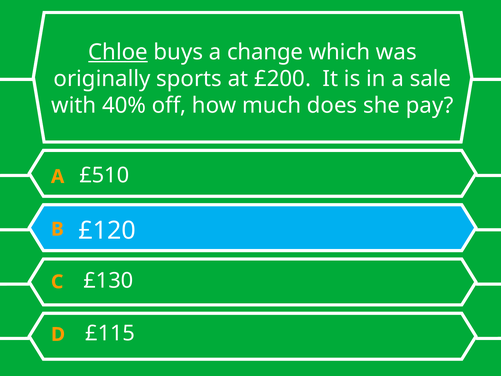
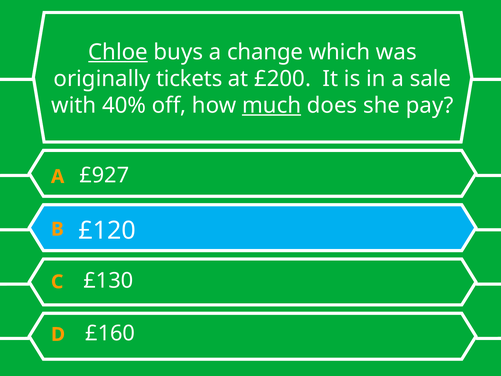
sports: sports -> tickets (189, 79)
much underline: none -> present (272, 105)
£510: £510 -> £927 (104, 175)
£115: £115 -> £160 (110, 333)
